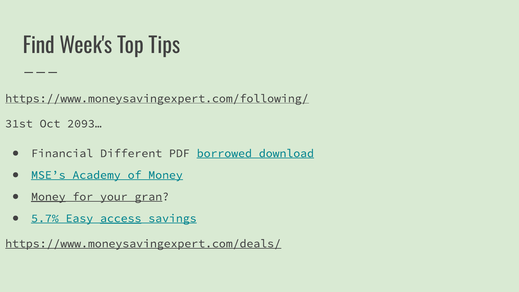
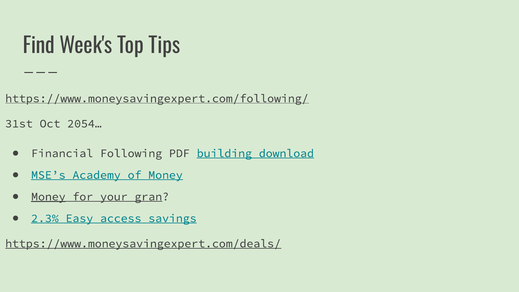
2093…: 2093… -> 2054… (84, 124)
Different: Different -> Following (131, 153)
borrowed: borrowed -> building (224, 153)
5.7%: 5.7% -> 2.3% (45, 218)
access underline: present -> none (121, 218)
